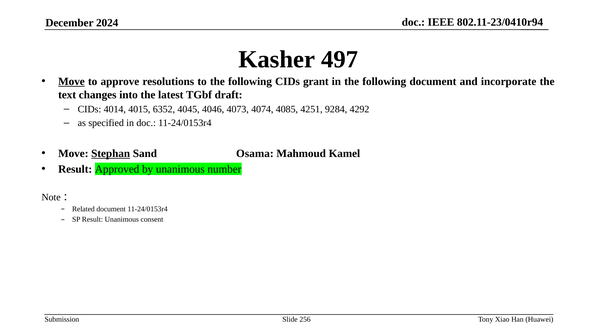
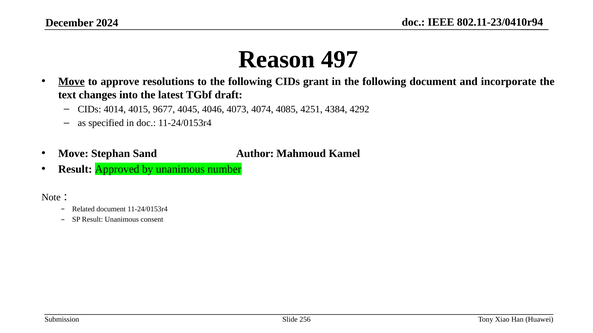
Kasher: Kasher -> Reason (277, 60)
6352: 6352 -> 9677 (164, 109)
9284: 9284 -> 4384 (336, 109)
Stephan underline: present -> none (111, 154)
Osama: Osama -> Author (255, 154)
